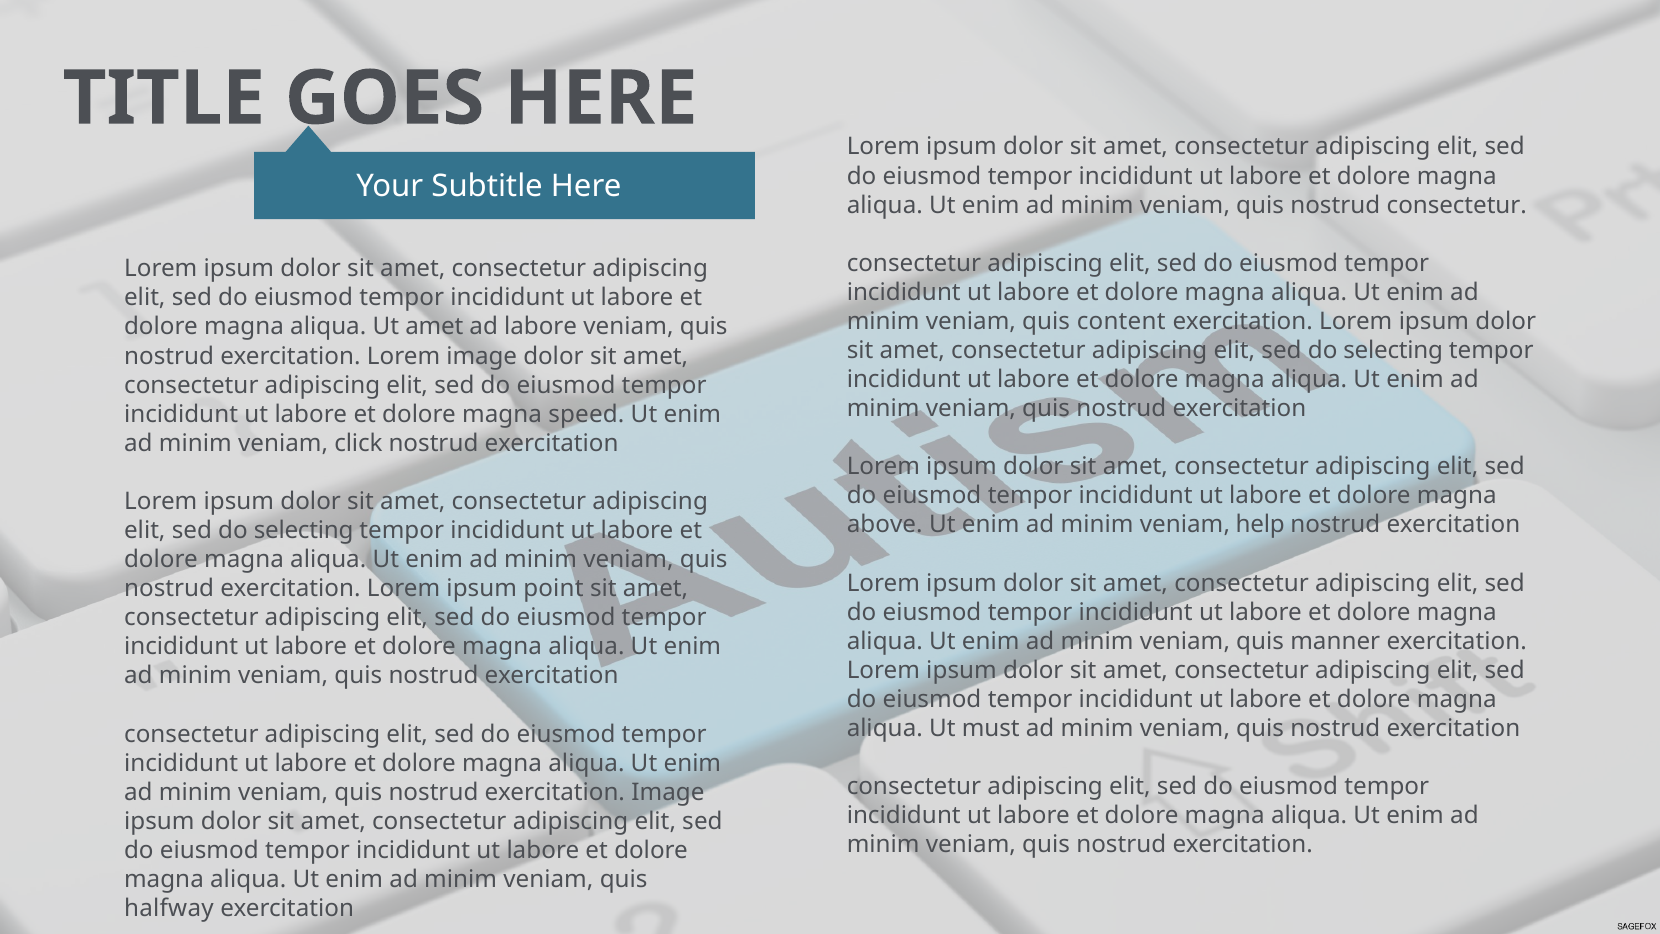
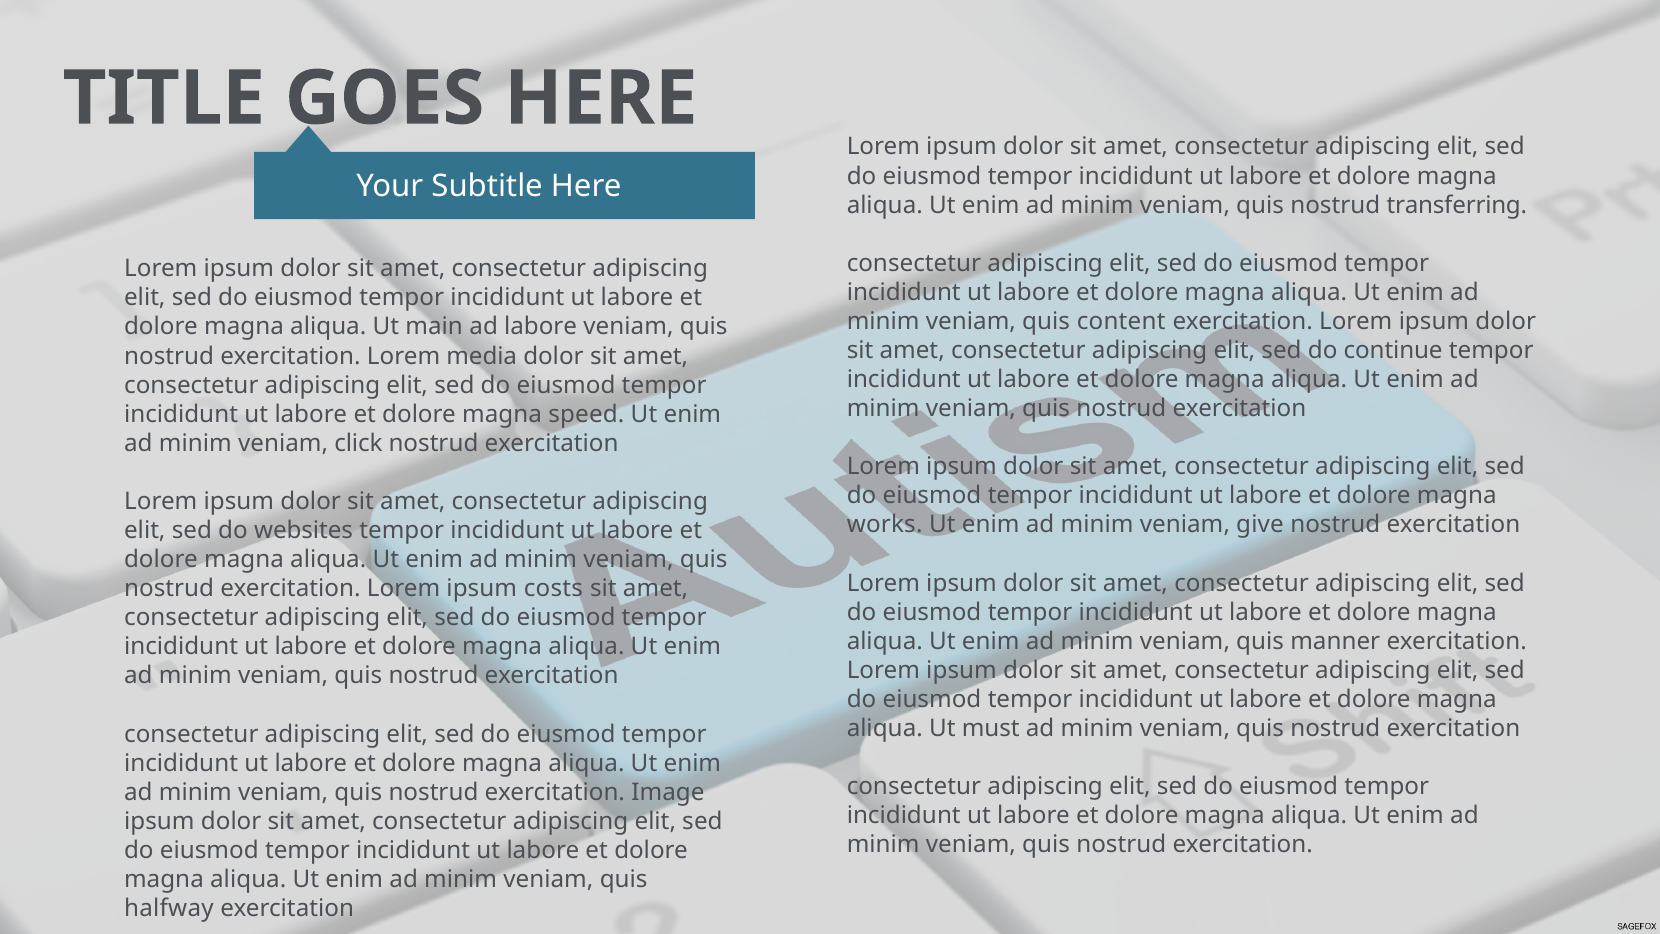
nostrud consectetur: consectetur -> transferring (1457, 205)
Ut amet: amet -> main (434, 327)
selecting: selecting -> continue (1393, 350)
Lorem image: image -> media (482, 356)
above: above -> works (885, 525)
help: help -> give (1260, 525)
selecting: selecting -> websites (304, 530)
point: point -> costs (553, 588)
